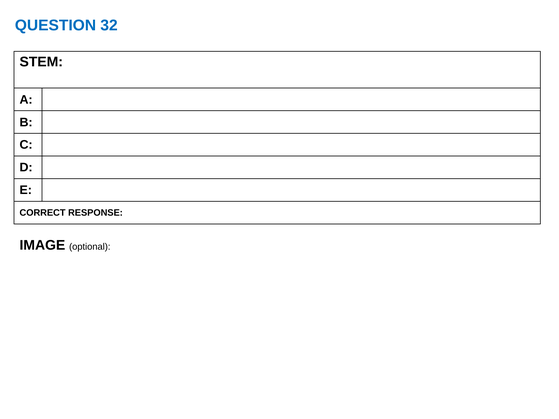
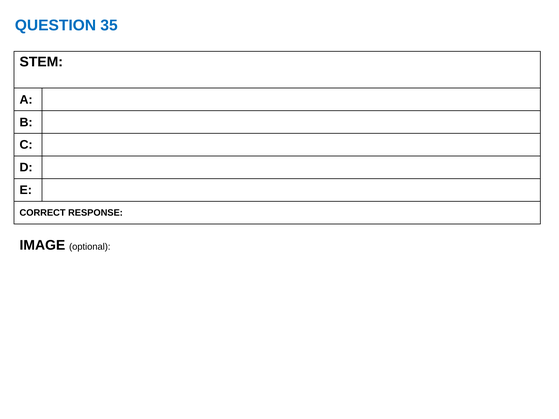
32: 32 -> 35 (109, 25)
